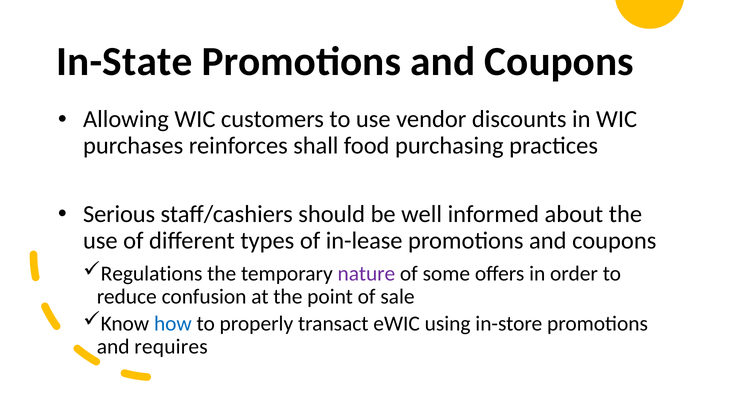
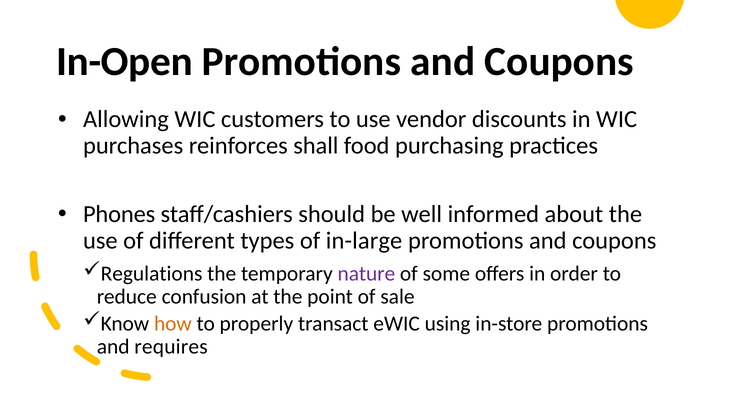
In-State: In-State -> In-Open (124, 62)
Serious: Serious -> Phones (119, 214)
in-lease: in-lease -> in-large (364, 241)
how colour: blue -> orange (173, 324)
